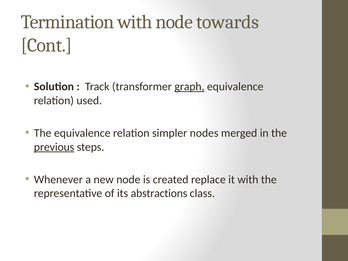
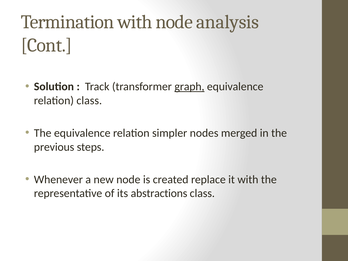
towards: towards -> analysis (228, 22)
relation used: used -> class (89, 101)
previous underline: present -> none (54, 147)
